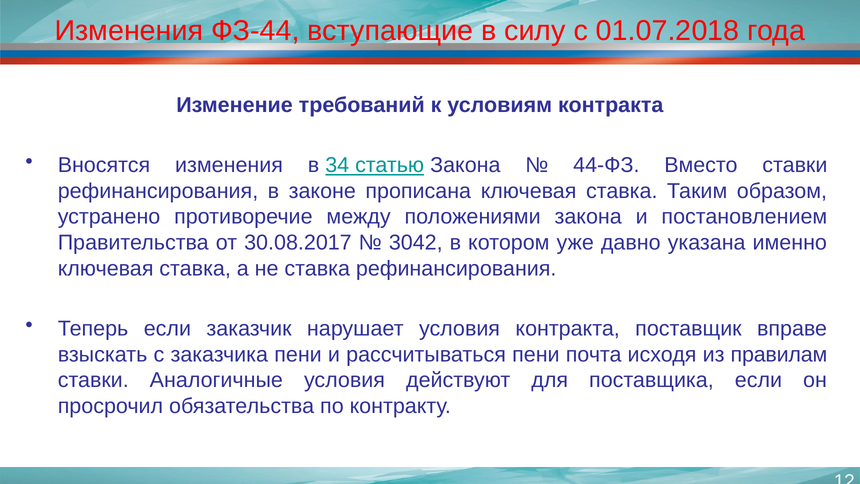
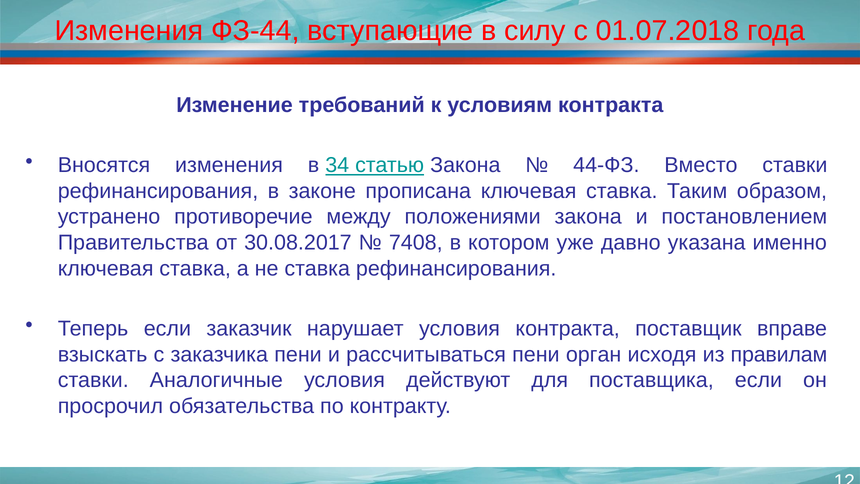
3042: 3042 -> 7408 (416, 243)
почта: почта -> орган (594, 354)
